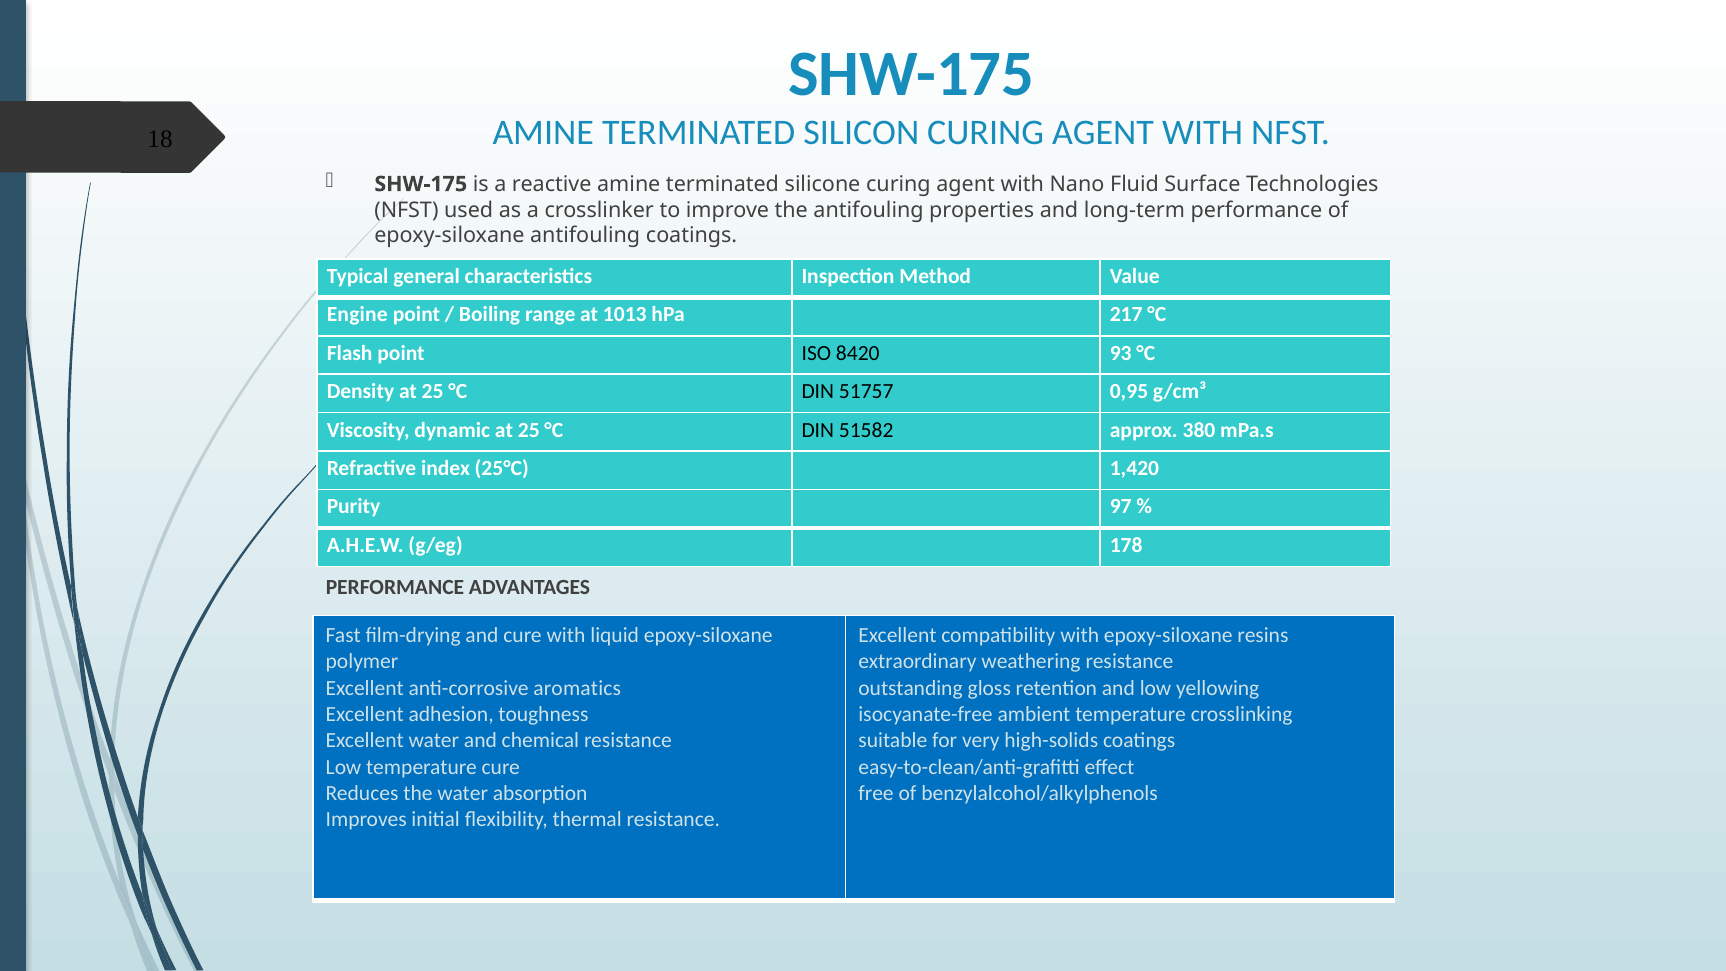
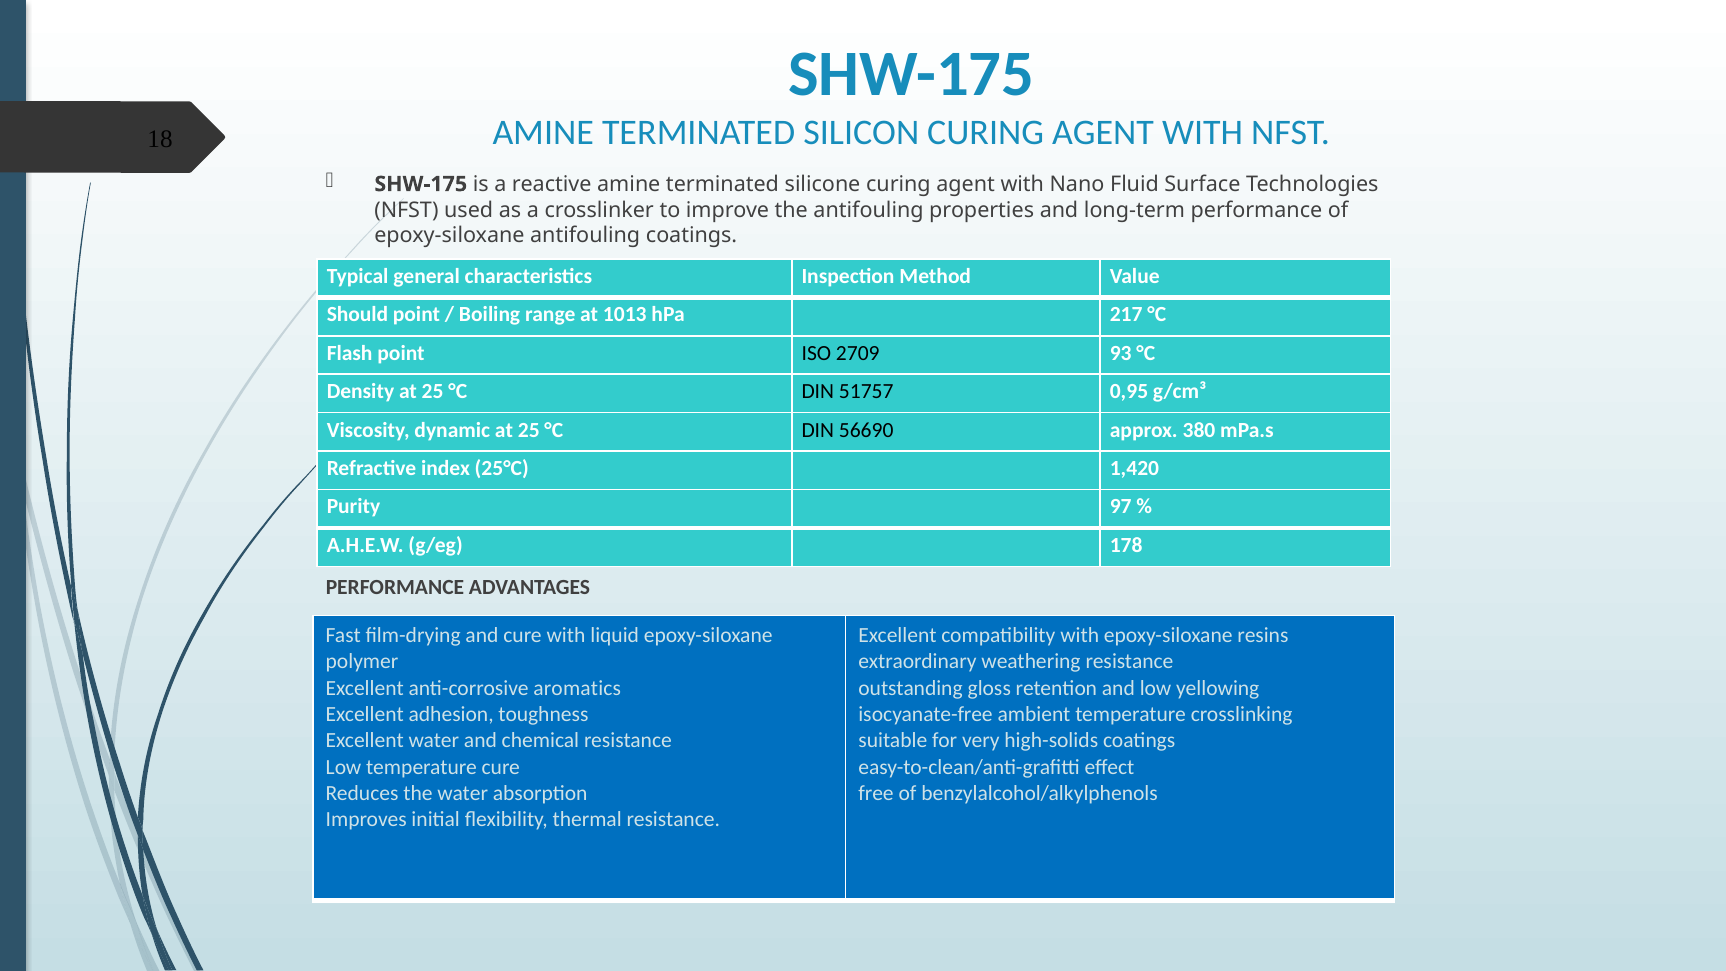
Engine: Engine -> Should (357, 315)
8420: 8420 -> 2709 (858, 353)
51582: 51582 -> 56690 (866, 430)
